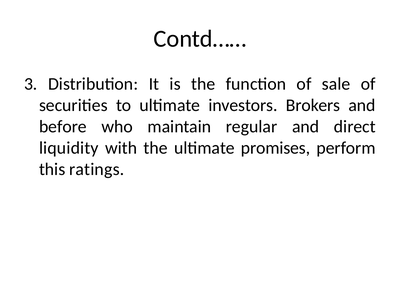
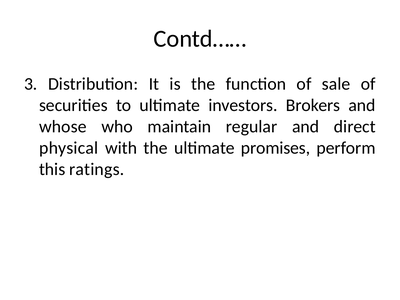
before: before -> whose (63, 127)
liquidity: liquidity -> physical (69, 148)
